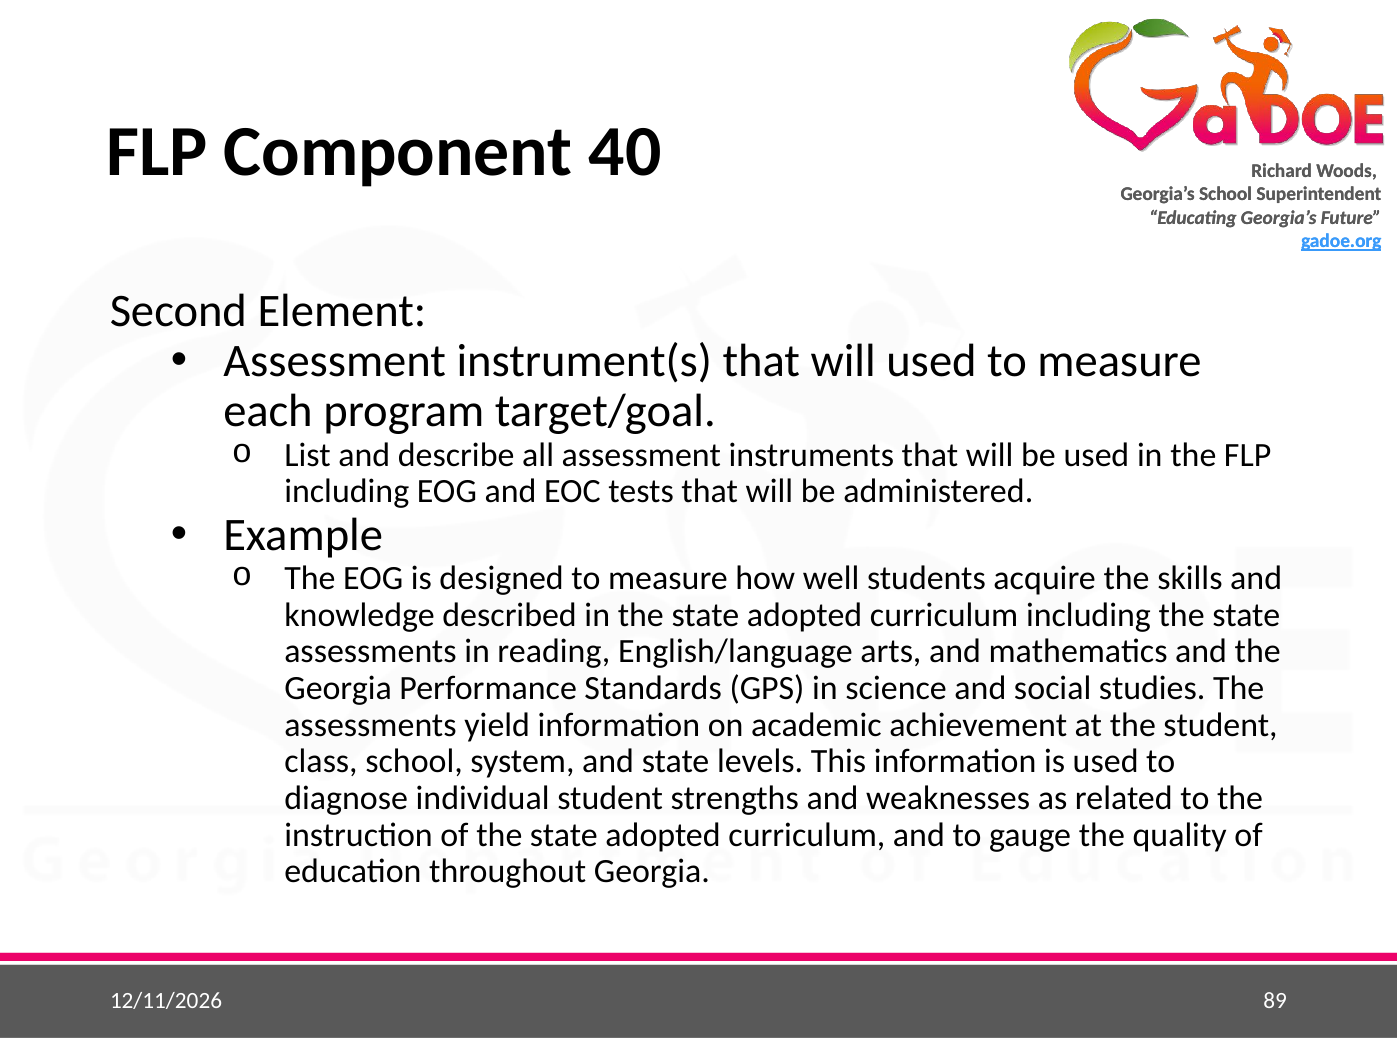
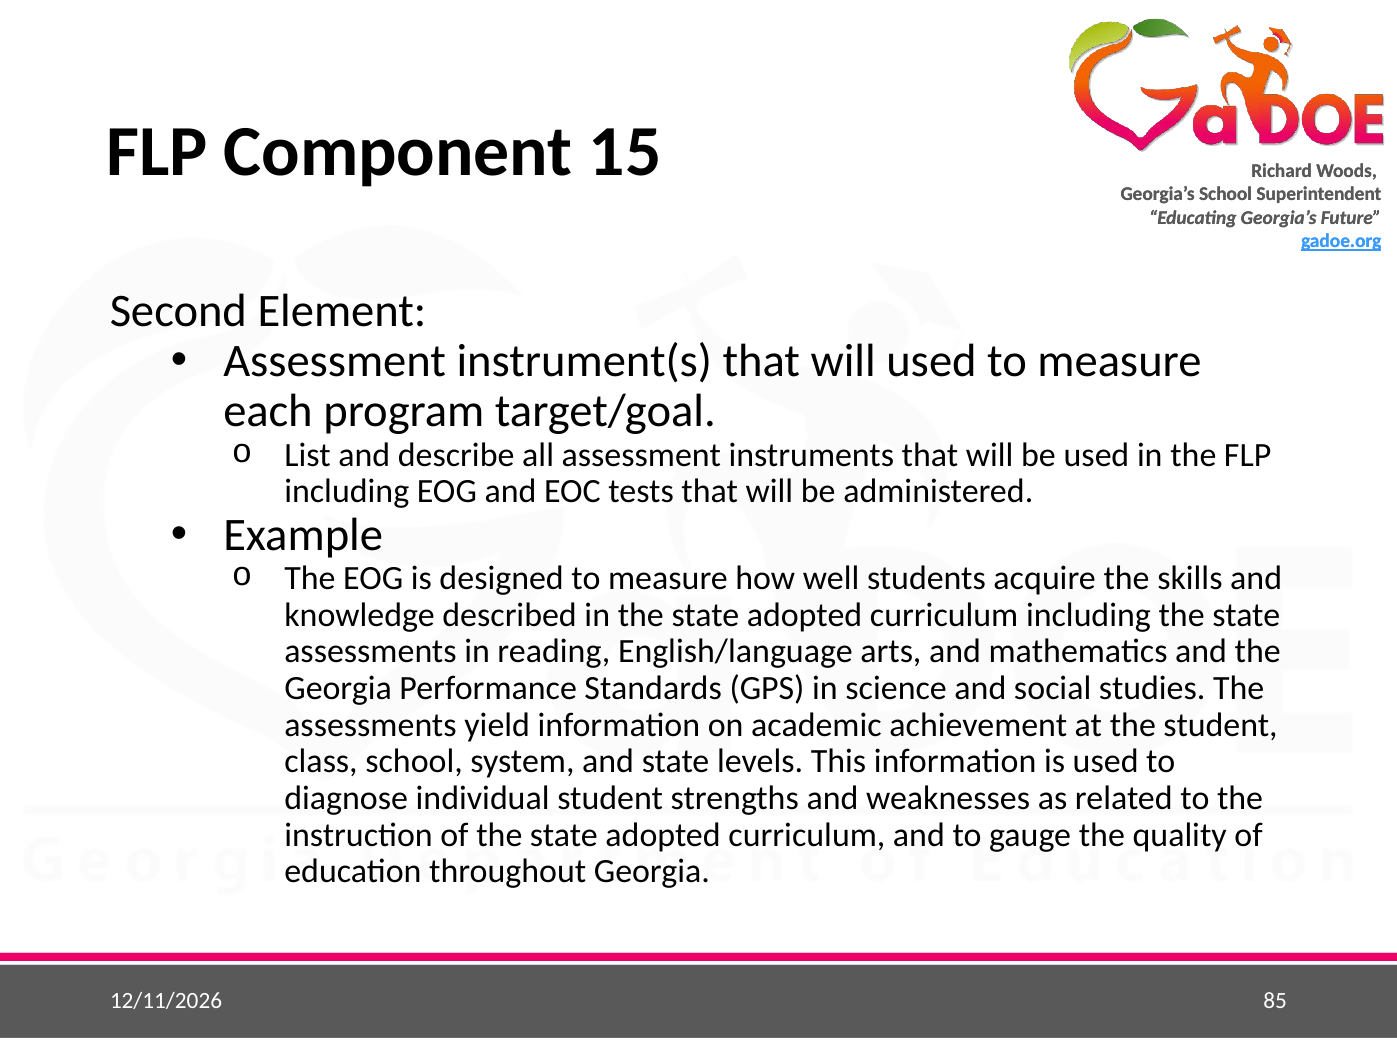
40: 40 -> 15 (625, 152)
89: 89 -> 85 (1275, 1000)
